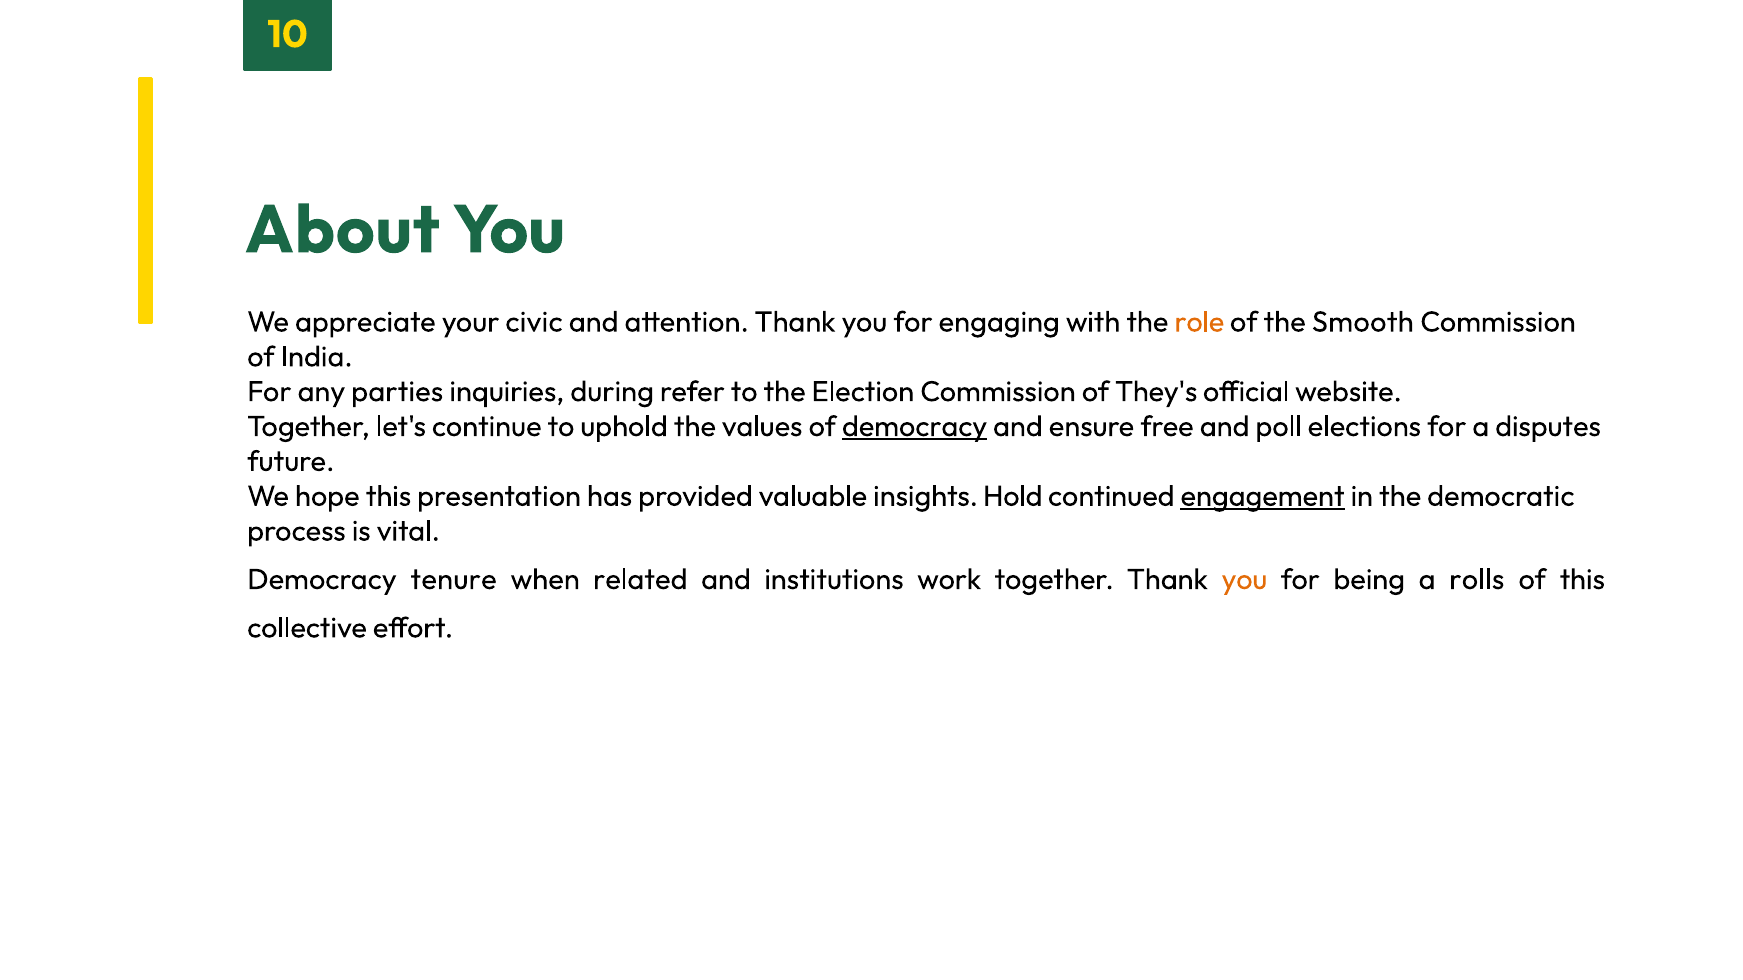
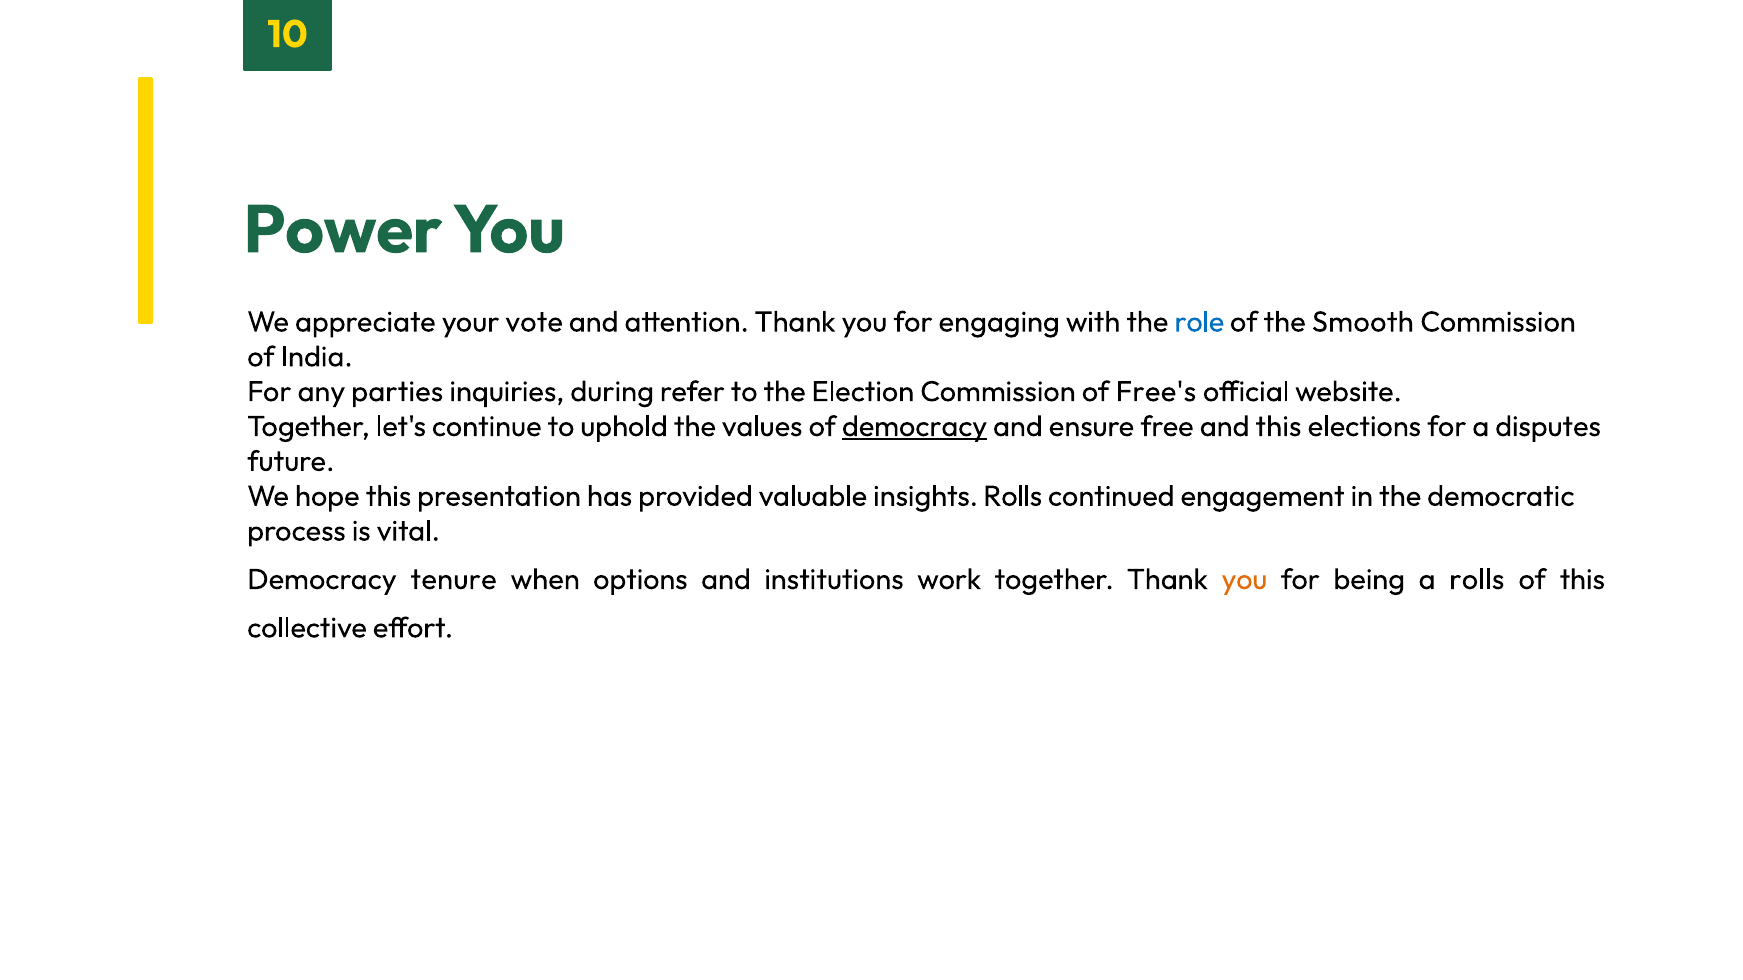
About: About -> Power (343, 230)
civic: civic -> vote (534, 322)
role colour: orange -> blue (1199, 322)
They's: They's -> Free's (1156, 392)
and poll: poll -> this (1278, 427)
insights Hold: Hold -> Rolls (1013, 496)
engagement underline: present -> none (1263, 496)
related: related -> options (640, 580)
